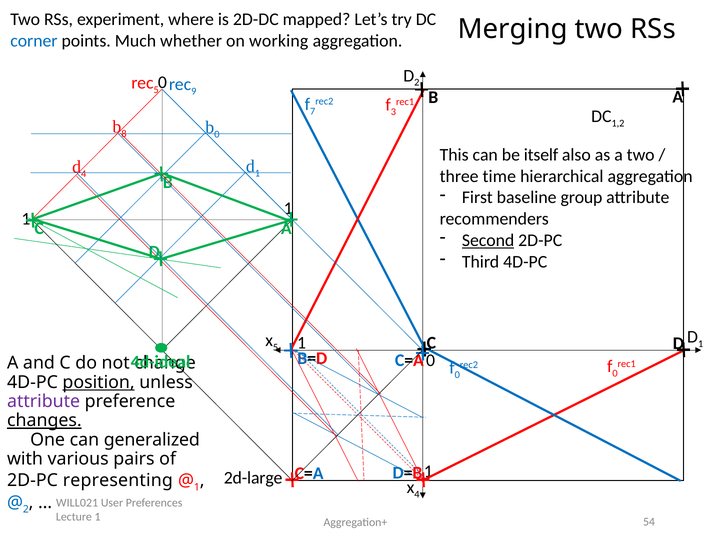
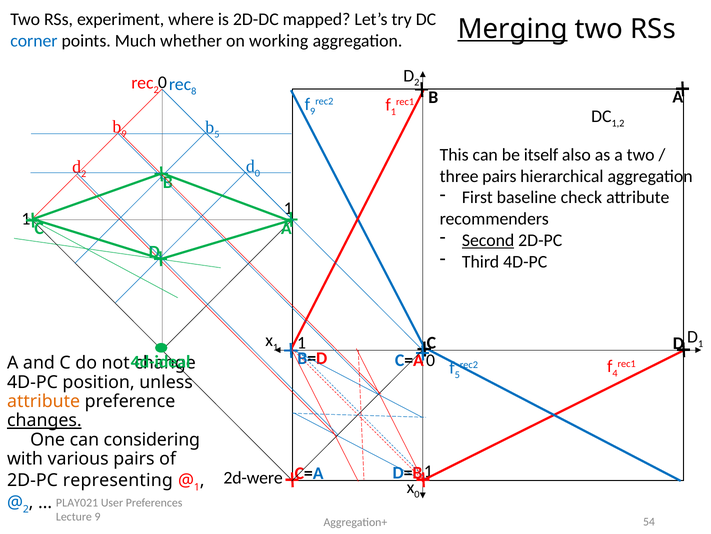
Merging underline: none -> present (513, 29)
5: 5 -> 2 (156, 90)
9: 9 -> 8 (194, 91)
7: 7 -> 9 (313, 111)
3: 3 -> 1 (393, 112)
b 8: 8 -> 9 (124, 134)
b 0: 0 -> 5 (217, 134)
1: 1 -> 0 (257, 173)
4: 4 -> 2 (84, 174)
three time: time -> pairs (499, 176)
group: group -> check (581, 197)
5: 5 -> 1 (275, 347)
0: 0 -> 4 (615, 373)
0: 0 -> 5 (457, 374)
position underline: present -> none (99, 382)
attribute colour: purple -> orange (44, 401)
generalized: generalized -> considering (152, 439)
2d-large: 2d-large -> 2d-were (253, 477)
4: 4 -> 0 (417, 493)
WILL021: WILL021 -> PLAY021 (77, 502)
Lecture 1: 1 -> 9 (98, 516)
